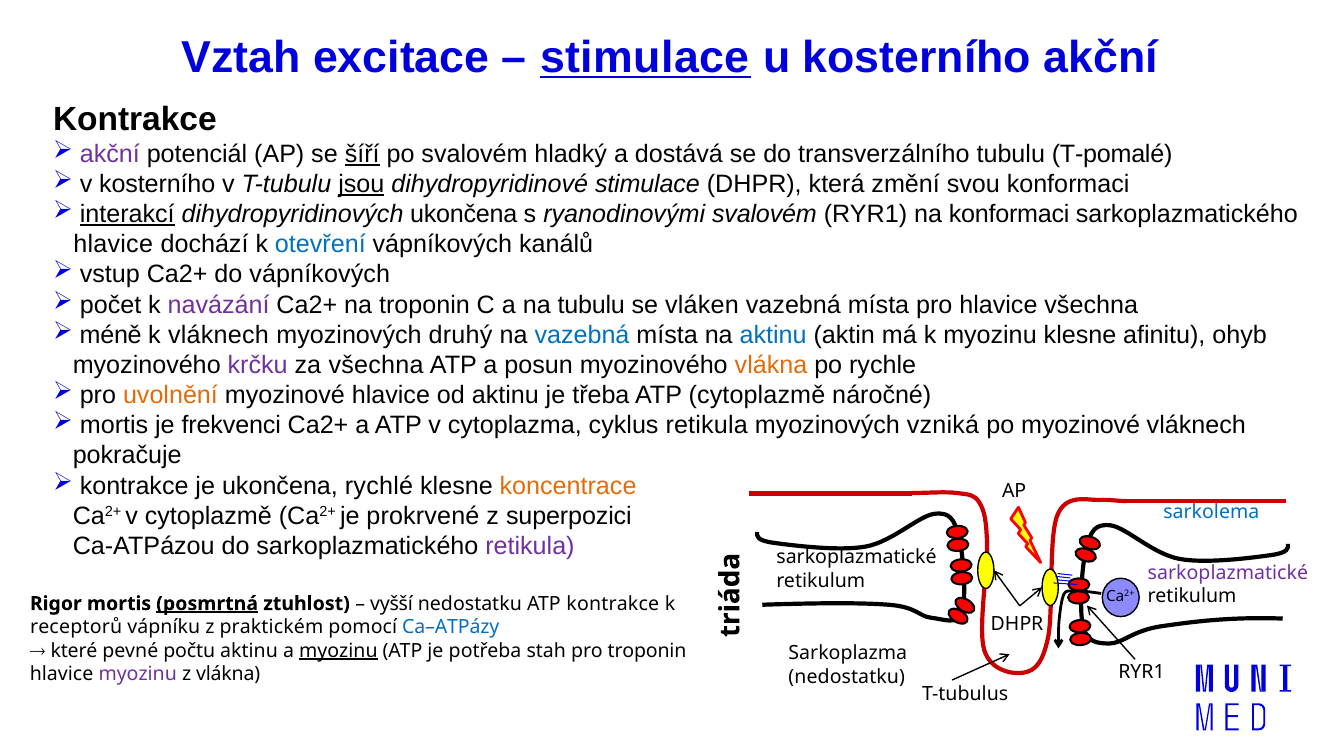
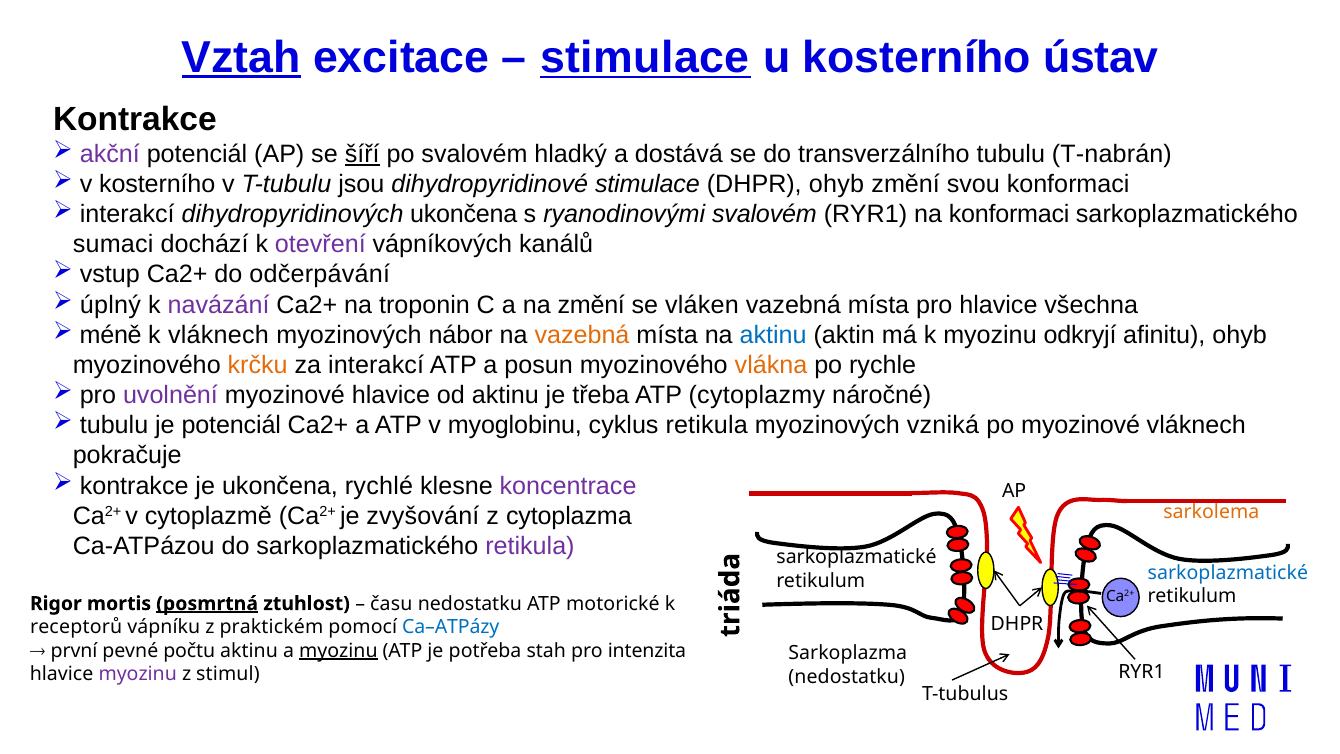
Vztah underline: none -> present (241, 58)
kosterního akční: akční -> ústav (1101, 58)
T-pomalé: T-pomalé -> T-nabrán (1112, 154)
jsou underline: present -> none (361, 184)
DHPR která: která -> ohyb (837, 184)
interakcí underline: present -> none (127, 214)
hlavice: hlavice -> sumaci (113, 244)
otevření colour: blue -> purple (320, 244)
do vápníkových: vápníkových -> odčerpávání (320, 275)
počet: počet -> úplný (110, 305)
na tubulu: tubulu -> změní (591, 305)
druhý: druhý -> nábor (461, 335)
vazebná colour: blue -> orange (582, 335)
myozinu klesne: klesne -> odkryjí (1080, 335)
krčku colour: purple -> orange (258, 365)
za všechna: všechna -> interakcí (376, 365)
uvolnění colour: orange -> purple (170, 395)
ATP cytoplazmě: cytoplazmě -> cytoplazmy (757, 395)
mortis: mortis -> tubulu (114, 425)
je frekvenci: frekvenci -> potenciál (231, 425)
cytoplazma: cytoplazma -> myoglobinu (515, 425)
koncentrace colour: orange -> purple (568, 486)
prokrvené: prokrvené -> zvyšování (423, 516)
superpozici: superpozici -> cytoplazma (569, 516)
sarkolema colour: blue -> orange (1211, 512)
sarkoplazmatické colour: purple -> blue (1228, 573)
vyšší: vyšší -> času (391, 603)
ATP kontrakce: kontrakce -> motorické (613, 603)
které: které -> první (74, 650)
pro troponin: troponin -> intenzita (647, 650)
z vlákna: vlákna -> stimul (228, 674)
